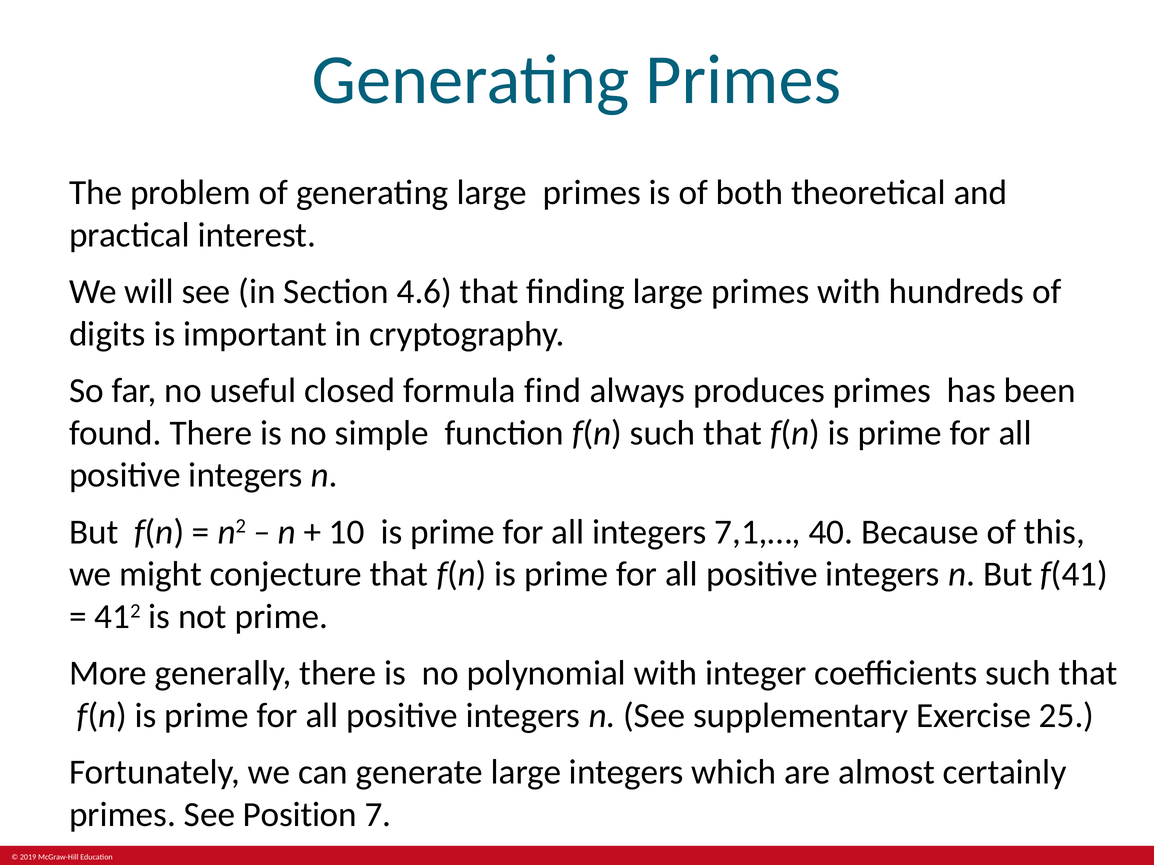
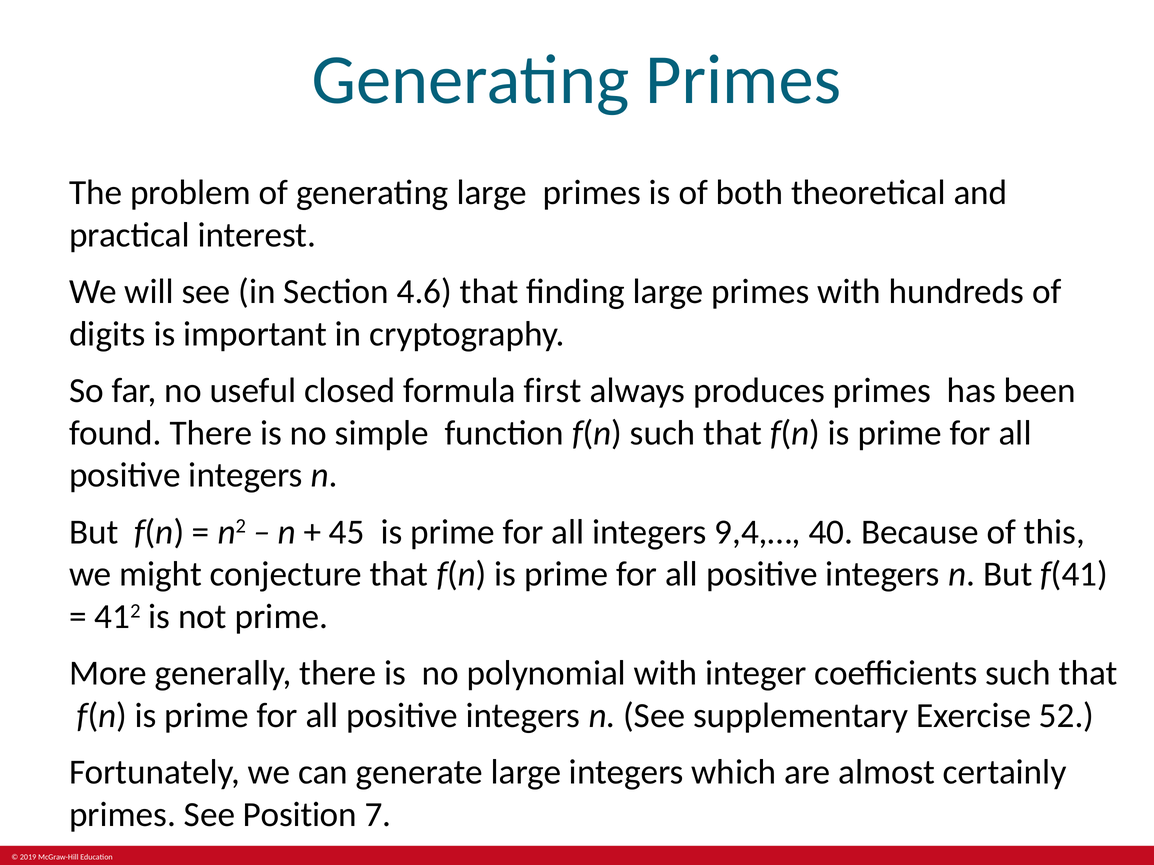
find: find -> first (553, 391)
10: 10 -> 45 (347, 532)
7,1,…: 7,1,… -> 9,4,… (758, 532)
25: 25 -> 52 (1067, 716)
